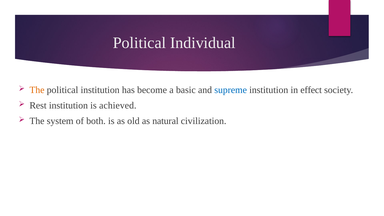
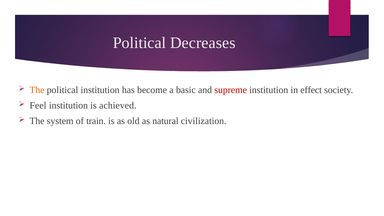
Individual: Individual -> Decreases (203, 43)
supreme colour: blue -> red (231, 90)
Rest: Rest -> Feel (38, 105)
both: both -> train (96, 121)
